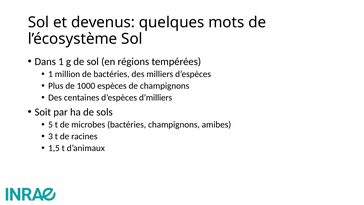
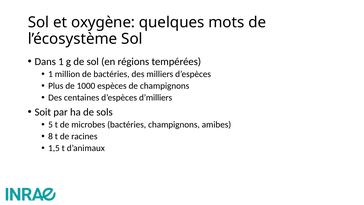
devenus: devenus -> oxygène (103, 22)
3: 3 -> 8 (51, 136)
